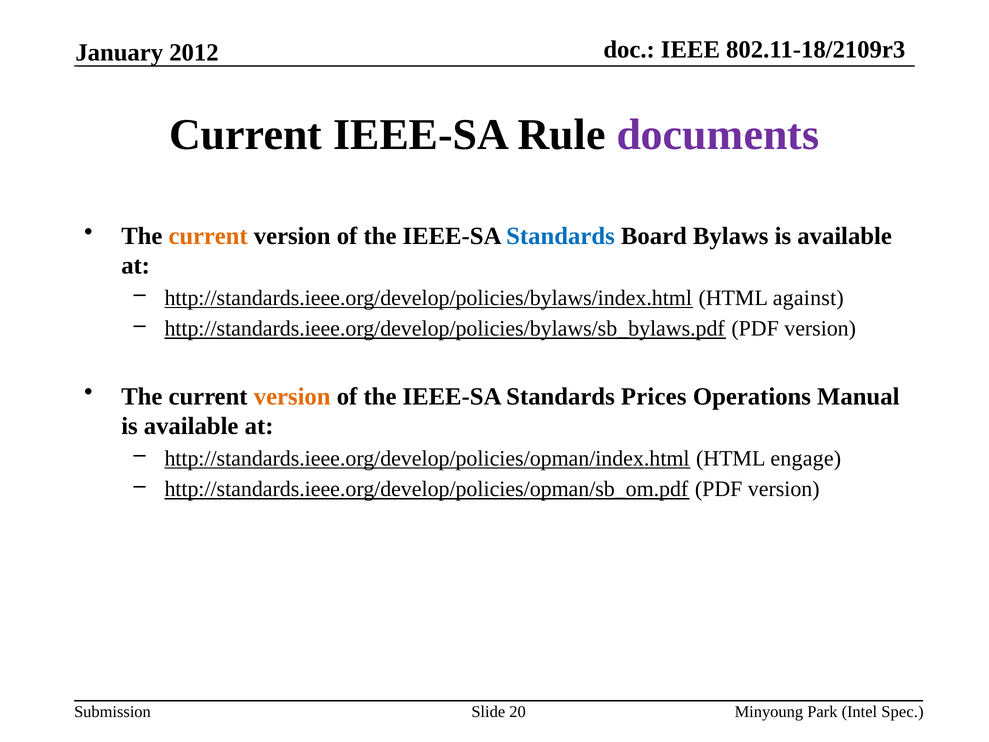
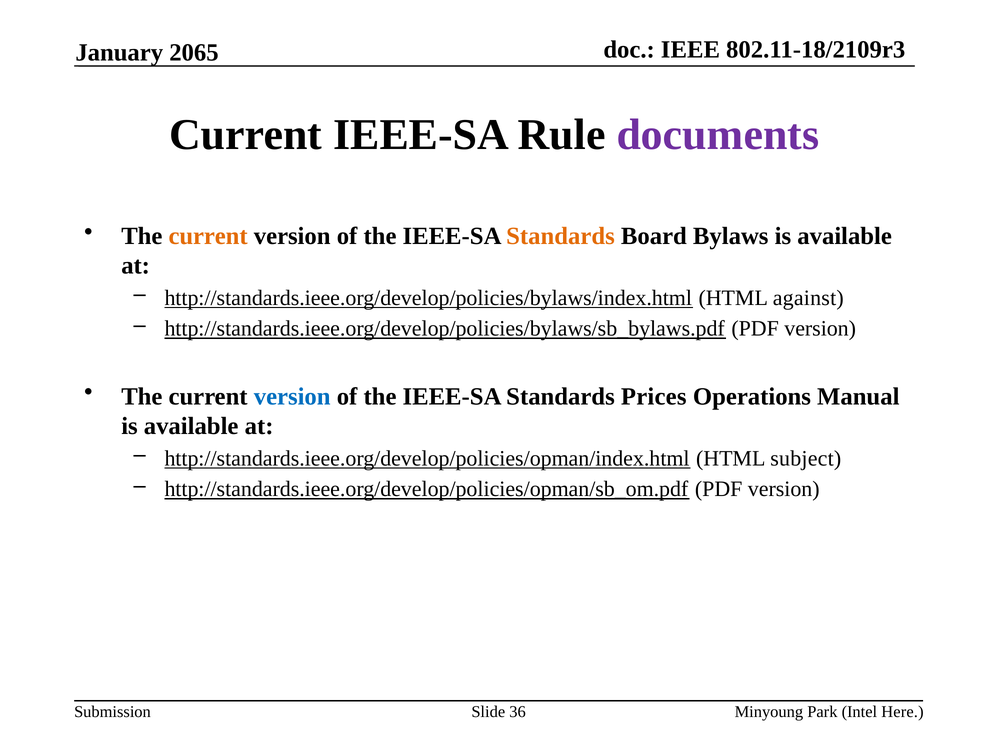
2012: 2012 -> 2065 (194, 53)
Standards colour: blue -> orange (561, 236)
version colour: orange -> blue (292, 396)
engage: engage -> subject (806, 458)
20: 20 -> 36 (518, 711)
Spec: Spec -> Here (902, 711)
